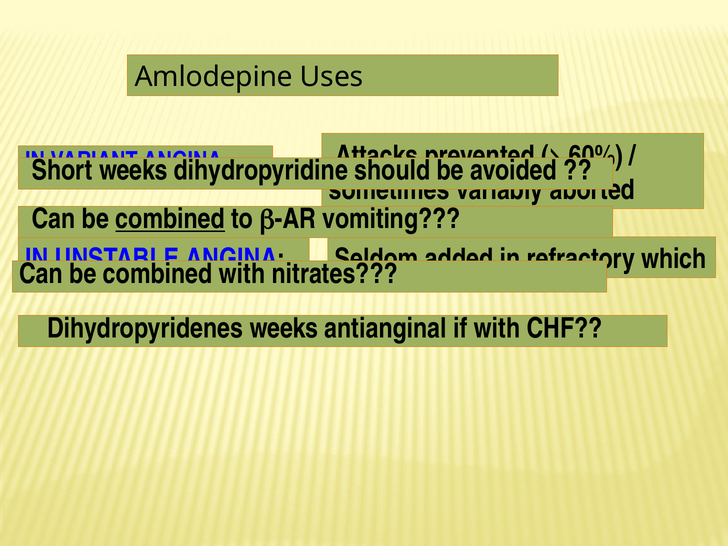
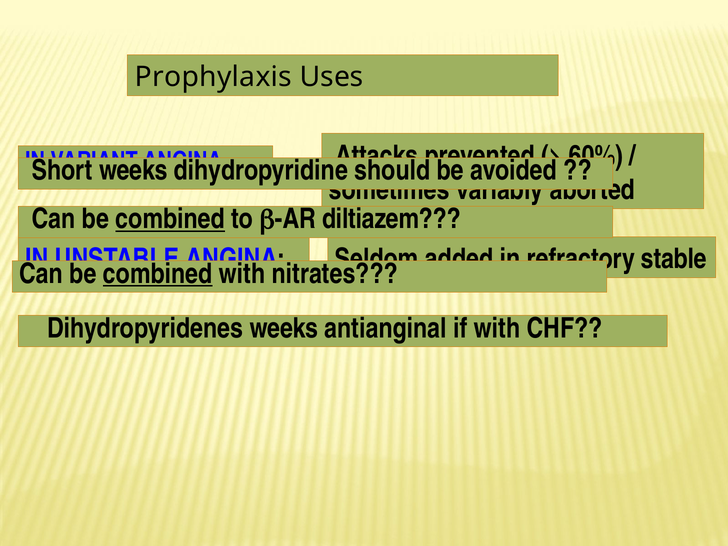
Amlodepine: Amlodepine -> Prophylaxis (213, 77)
vomiting: vomiting -> diltiazem (391, 219)
which: which -> stable (674, 259)
combined underline: none -> present (158, 274)
